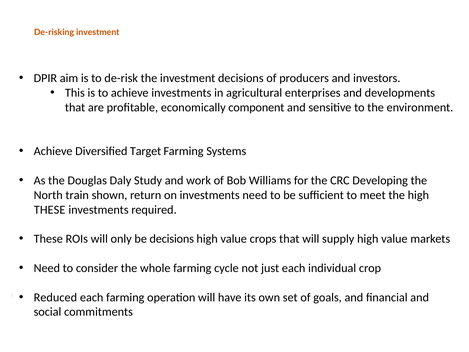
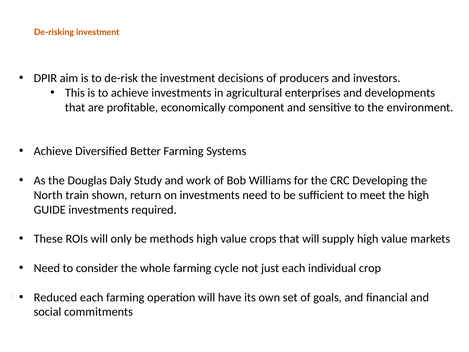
Target: Target -> Better (146, 151)
THESE: THESE -> GUIDE (50, 210)
be decisions: decisions -> methods (172, 239)
